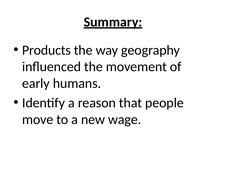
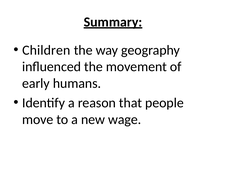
Products: Products -> Children (46, 50)
